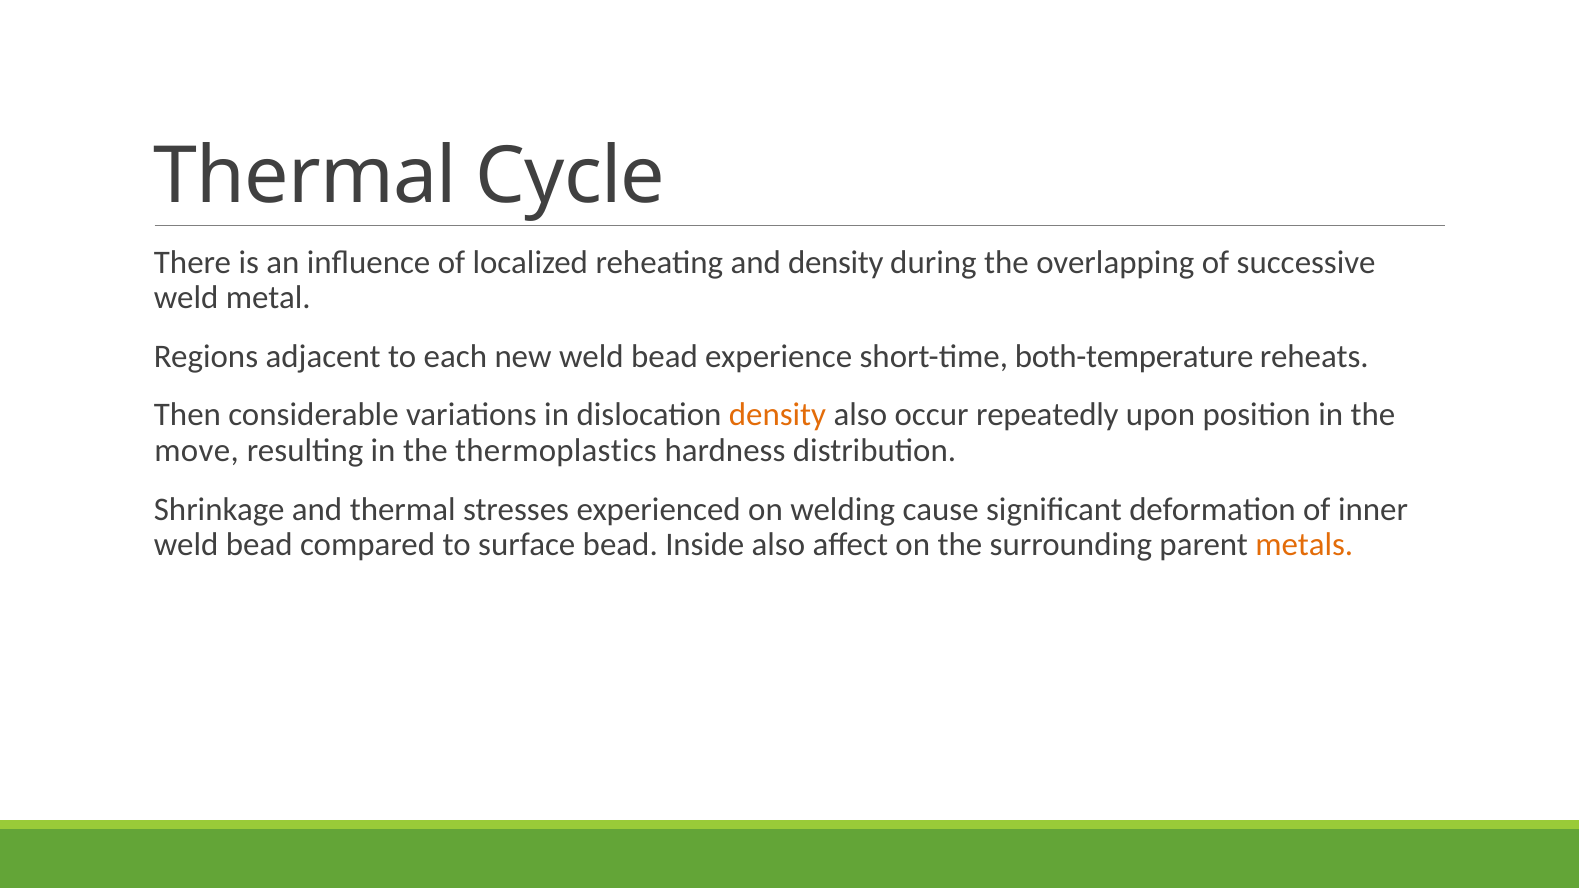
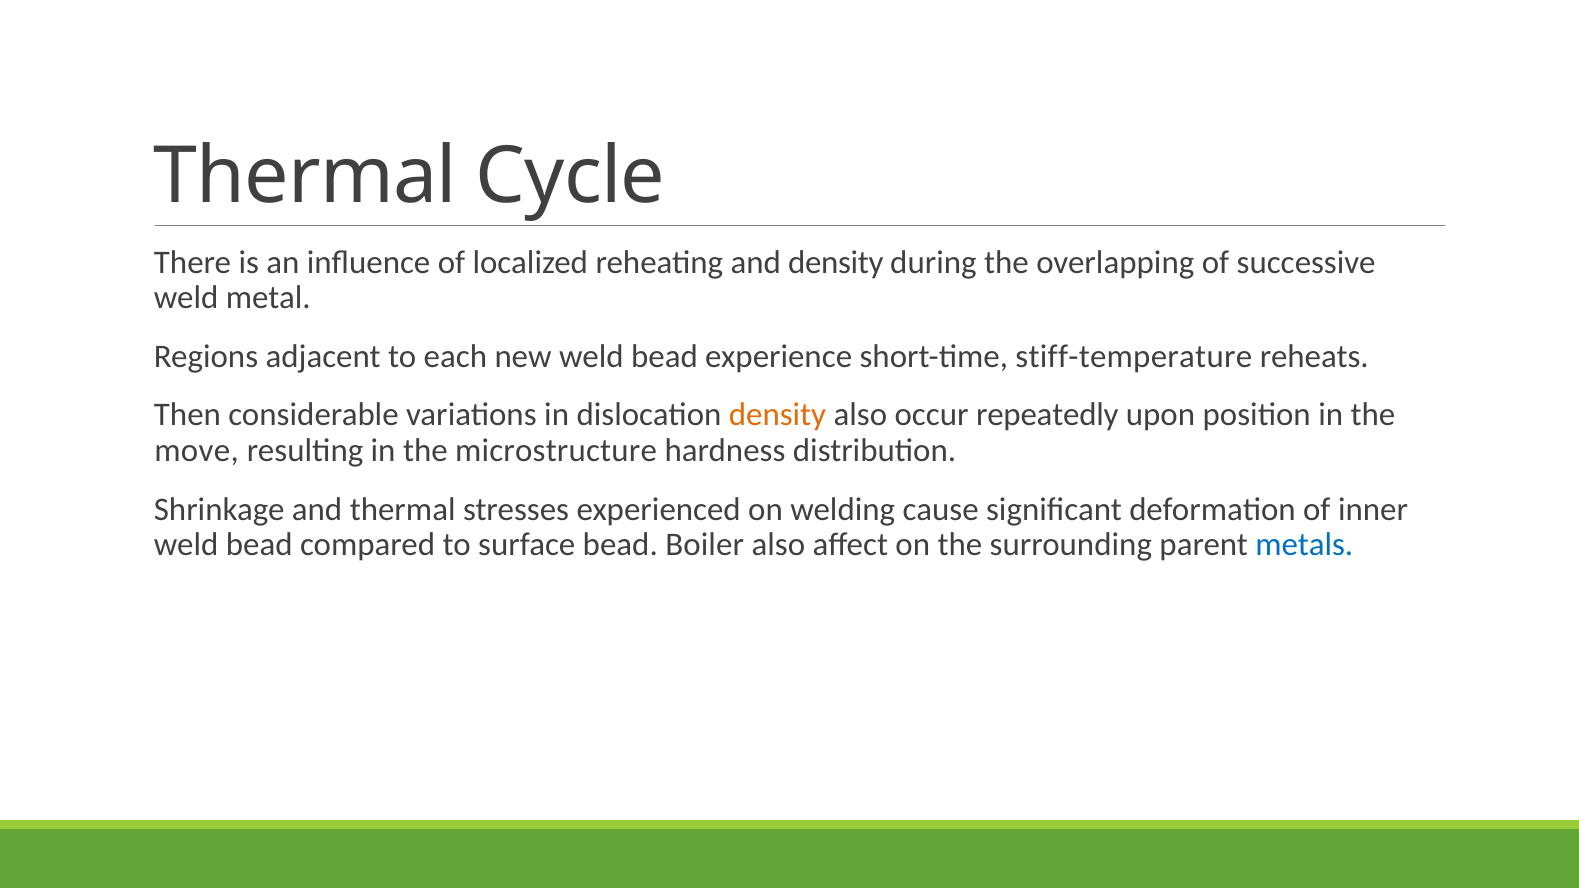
both-temperature: both-temperature -> stiff-temperature (1134, 357)
thermoplastics: thermoplastics -> microstructure (556, 451)
Inside: Inside -> Boiler (705, 545)
metals colour: orange -> blue (1304, 545)
